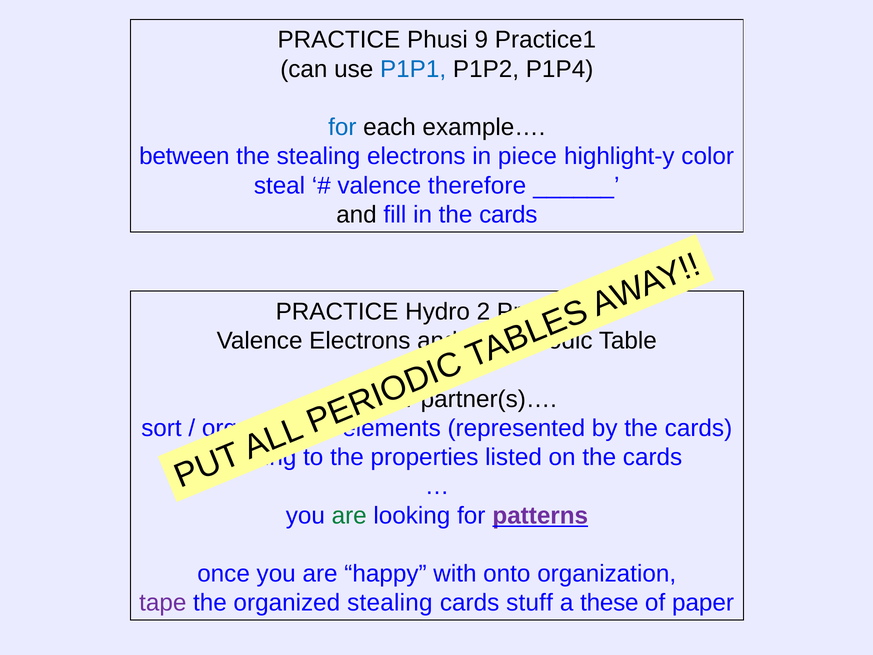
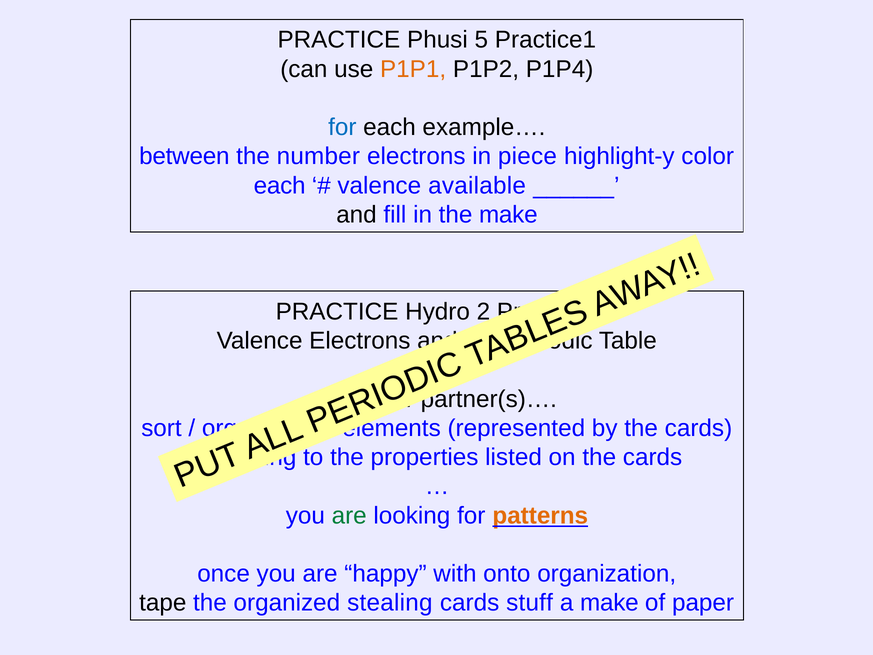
9: 9 -> 5 (481, 40)
P1P1 colour: blue -> orange (413, 69)
the stealing: stealing -> number (318, 156)
steal: steal -> each (280, 185)
therefore: therefore -> available (477, 185)
in the cards: cards -> make (508, 215)
patterns colour: purple -> orange (540, 515)
tape colour: purple -> black (163, 603)
a these: these -> make (609, 603)
